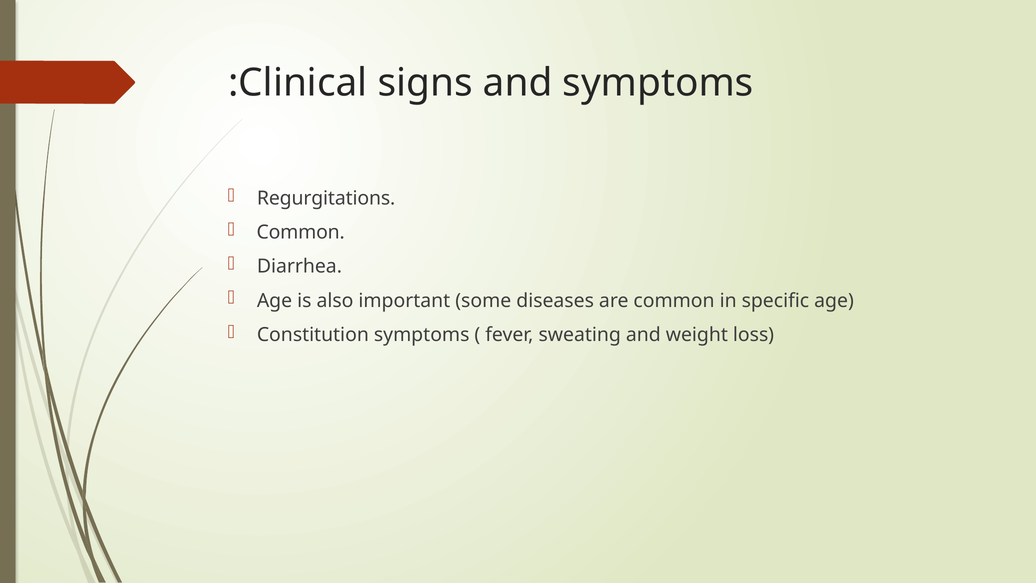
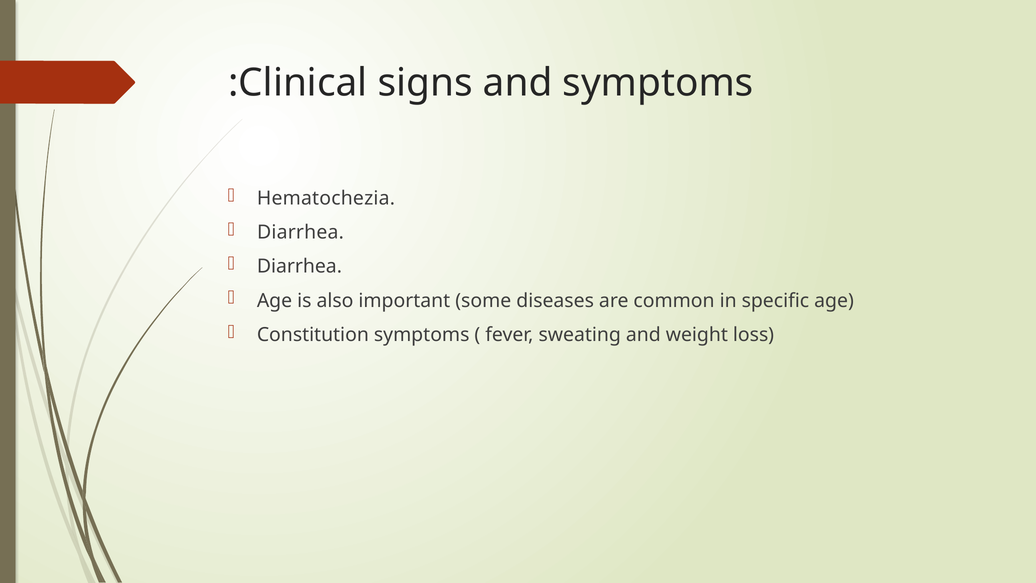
Regurgitations: Regurgitations -> Hematochezia (326, 198)
Common: Common -> Diarrhea (300, 232)
